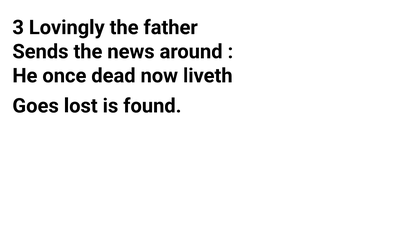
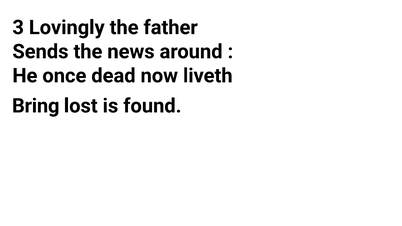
Goes: Goes -> Bring (36, 106)
